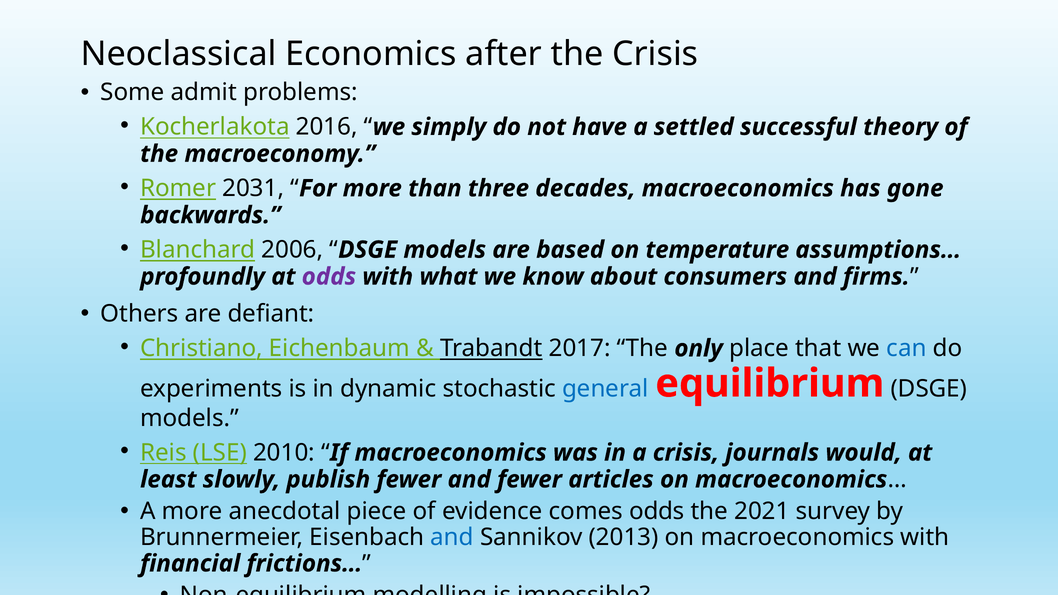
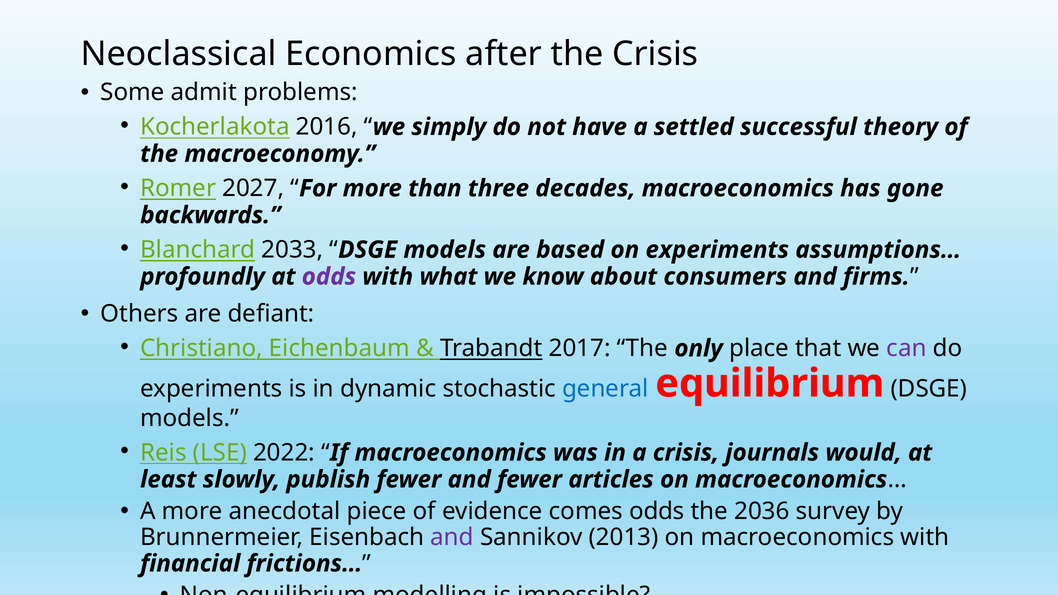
2031: 2031 -> 2027 (253, 188)
2006: 2006 -> 2033 (292, 250)
on temperature: temperature -> experiments (717, 250)
can colour: blue -> purple (907, 348)
2010: 2010 -> 2022 (284, 453)
2021: 2021 -> 2036 (762, 511)
and colour: blue -> purple (452, 537)
